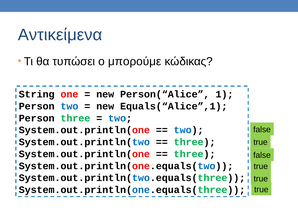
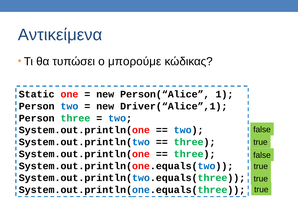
String: String -> Static (37, 94)
Equals(“Alice”,1: Equals(“Alice”,1 -> Driver(“Alice”,1 (174, 106)
